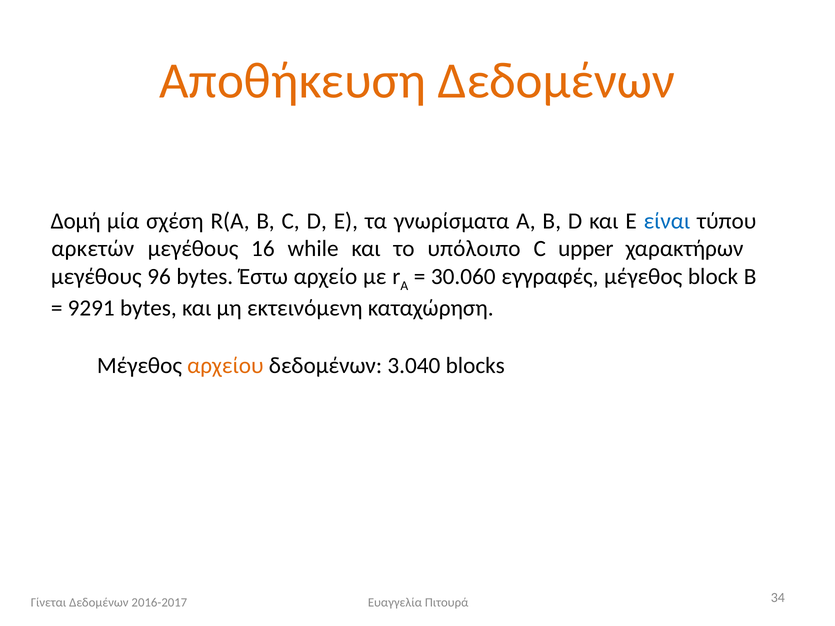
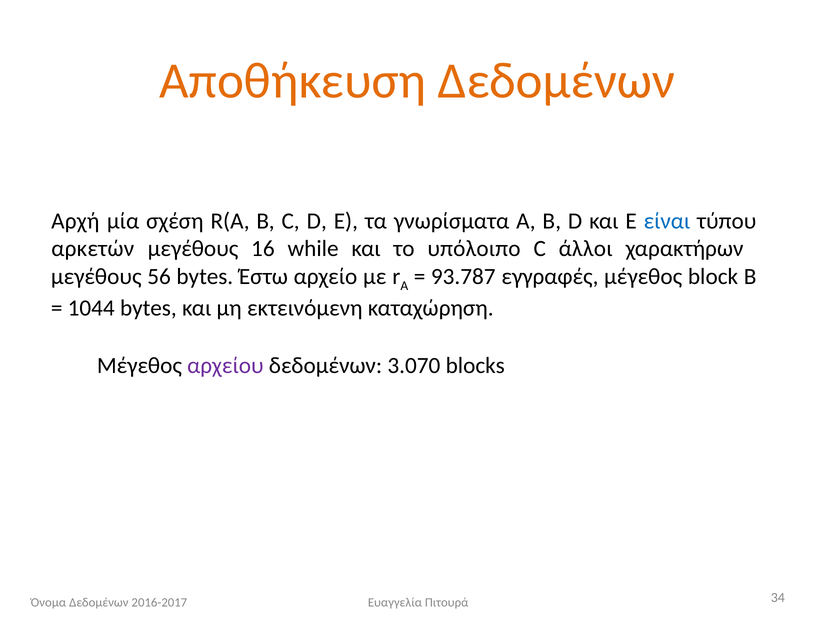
Δομή: Δομή -> Αρχή (75, 221)
upper: upper -> άλλοι (586, 249)
96: 96 -> 56 (159, 277)
30.060: 30.060 -> 93.787 (463, 277)
9291: 9291 -> 1044 (91, 308)
αρχείου colour: orange -> purple (225, 366)
3.040: 3.040 -> 3.070 (414, 366)
Γίνεται: Γίνεται -> Όνομα (49, 603)
